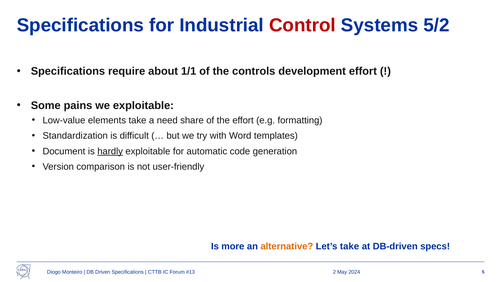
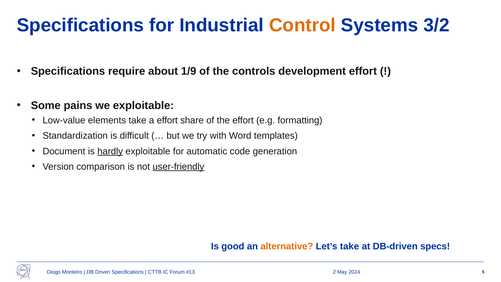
Control colour: red -> orange (302, 25)
5/2: 5/2 -> 3/2 (436, 25)
1/1: 1/1 -> 1/9 (189, 71)
a need: need -> effort (167, 120)
user-friendly underline: none -> present (178, 167)
more: more -> good (233, 246)
